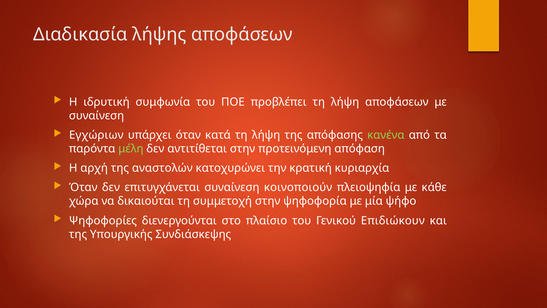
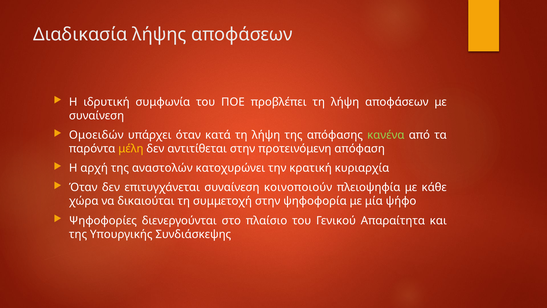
Εγχώριων: Εγχώριων -> Ομοειδών (96, 135)
μέλη colour: light green -> yellow (131, 149)
Επιδιώκουν: Επιδιώκουν -> Απαραίτητα (393, 220)
